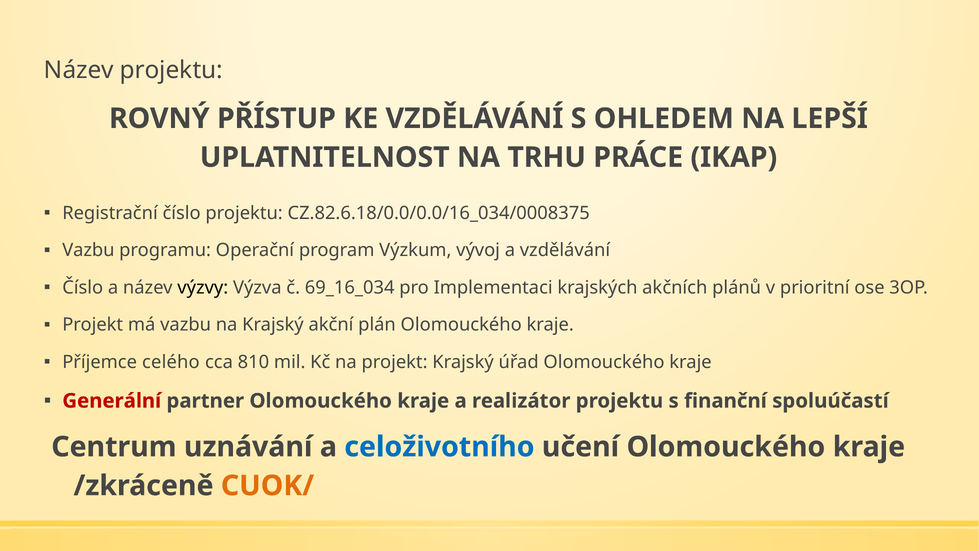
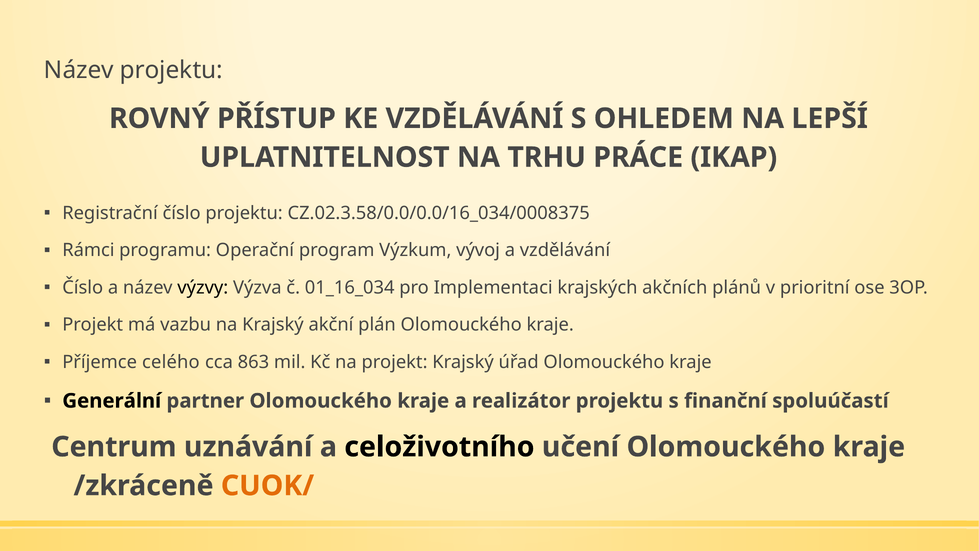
CZ.82.6.18/0.0/0.0/16_034/0008375: CZ.82.6.18/0.0/0.0/16_034/0008375 -> CZ.02.3.58/0.0/0.0/16_034/0008375 (439, 213)
Vazbu: Vazbu -> Rámci (88, 250)
69_16_034: 69_16_034 -> 01_16_034 (350, 287)
810: 810 -> 863 (253, 362)
Generální colour: red -> black (112, 401)
celoživotního colour: blue -> black (439, 447)
